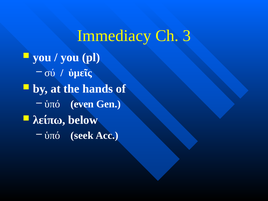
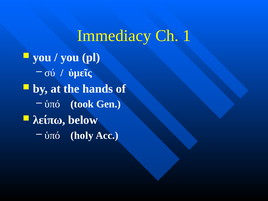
3: 3 -> 1 (187, 36)
even: even -> took (82, 104)
seek: seek -> holy (82, 135)
